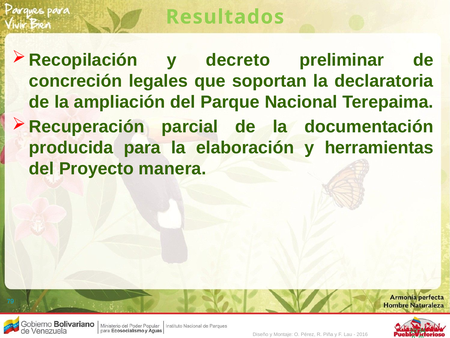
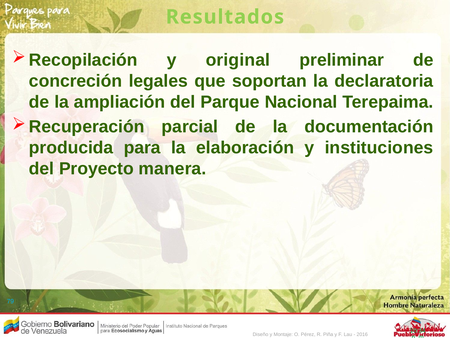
decreto: decreto -> original (238, 60)
herramientas: herramientas -> instituciones (379, 148)
